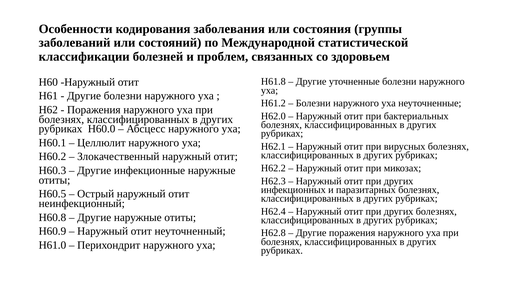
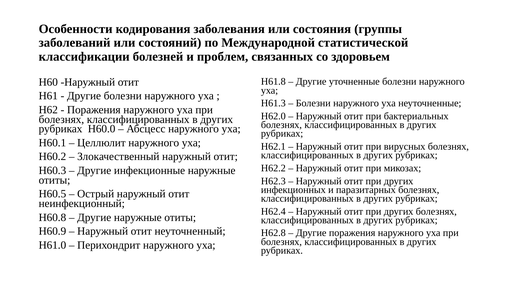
H61.2: H61.2 -> H61.3 (273, 103)
